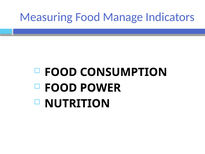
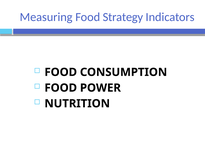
Manage: Manage -> Strategy (123, 17)
